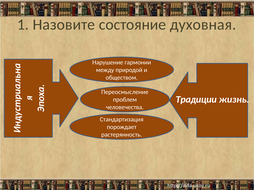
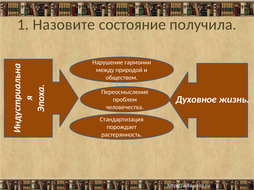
духовная: духовная -> получила (203, 25)
Традиции: Традиции -> Духовное (196, 100)
